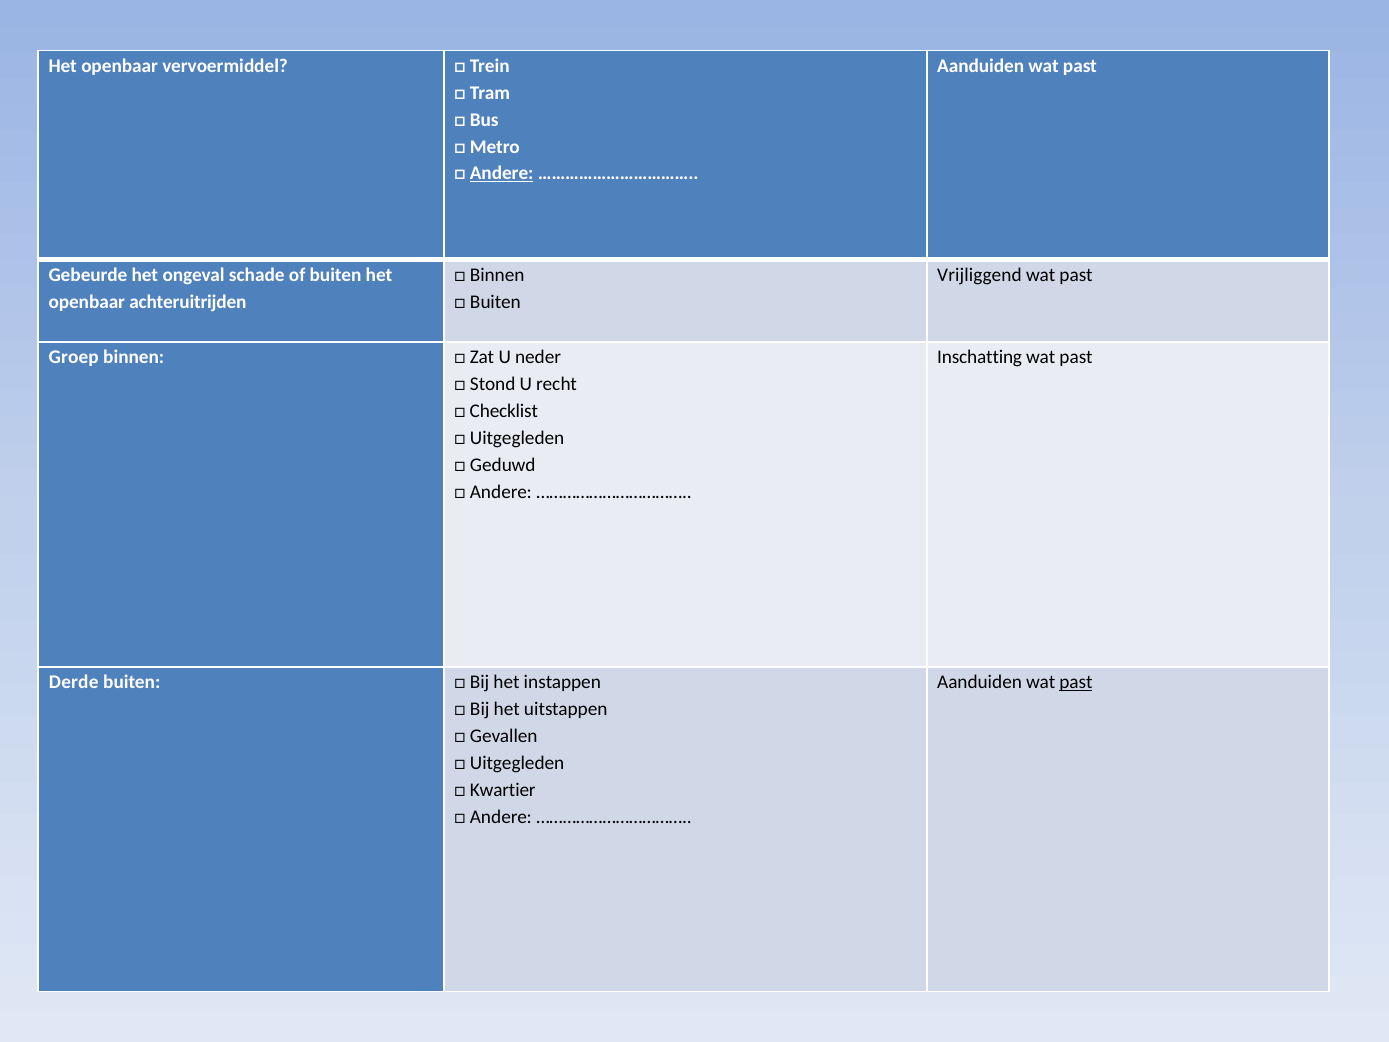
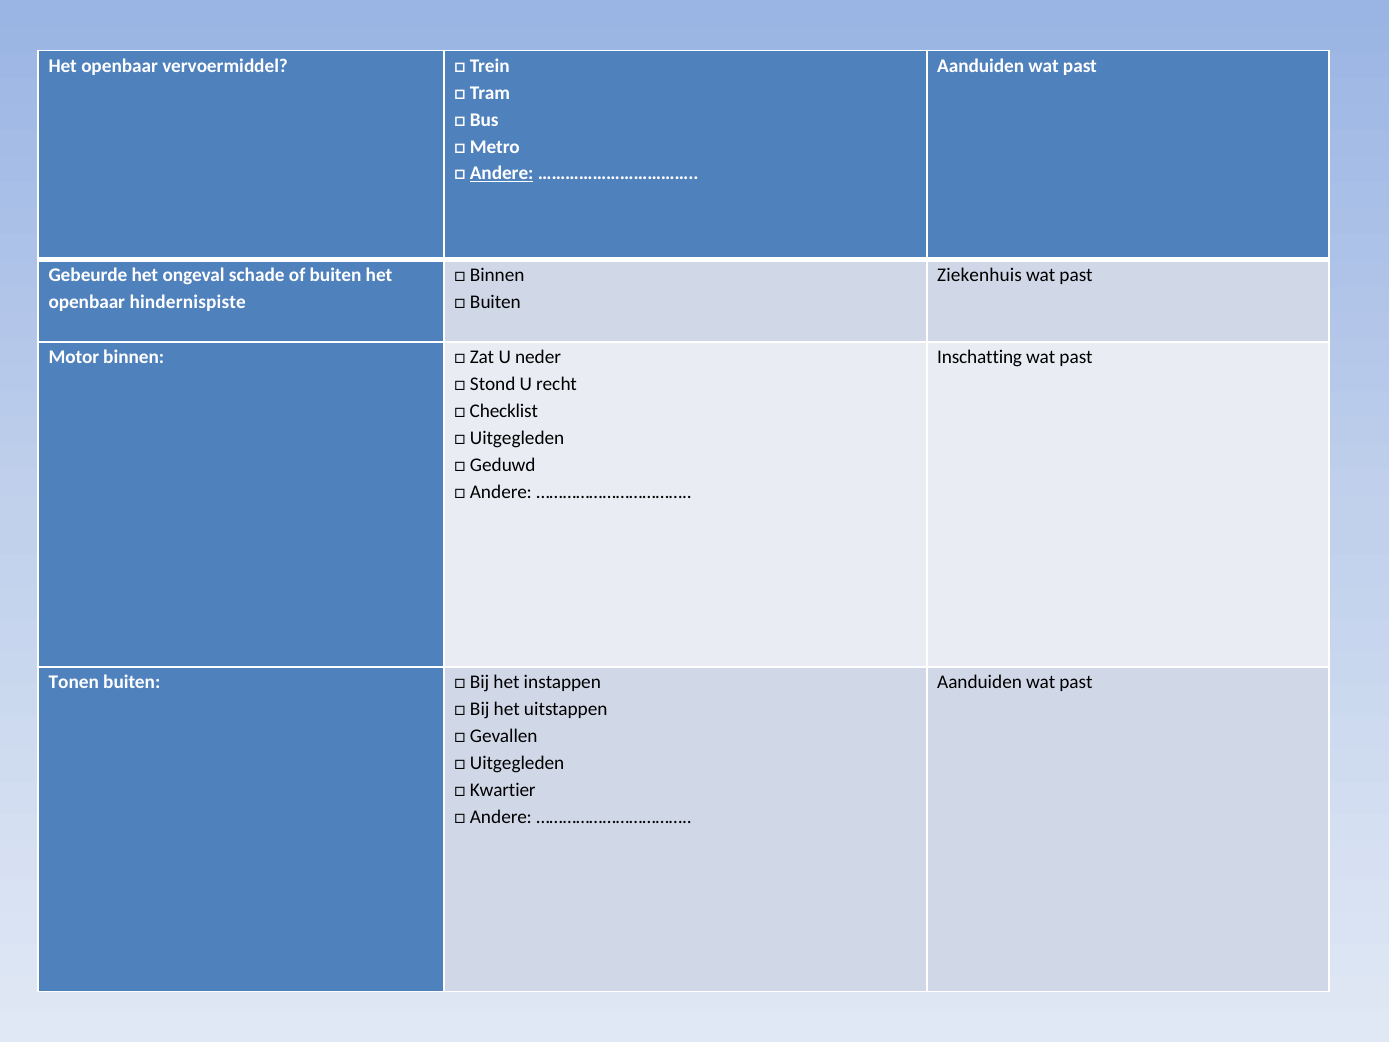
Vrijliggend: Vrijliggend -> Ziekenhuis (980, 275)
achteruitrijden: achteruitrijden -> hindernispiste (188, 302)
Groep: Groep -> Motor (74, 357)
Derde: Derde -> Tonen (74, 682)
past underline: present -> none (1076, 682)
